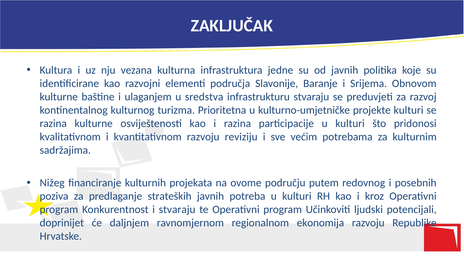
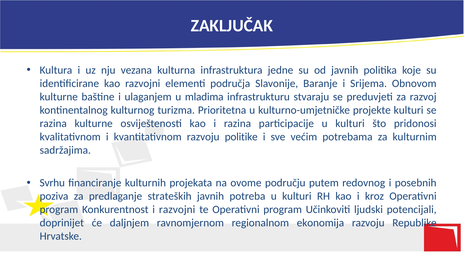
sredstva: sredstva -> mladima (204, 97)
reviziju: reviziju -> politike (241, 137)
Nižeg: Nižeg -> Svrhu (52, 183)
i stvaraju: stvaraju -> razvojni (177, 210)
